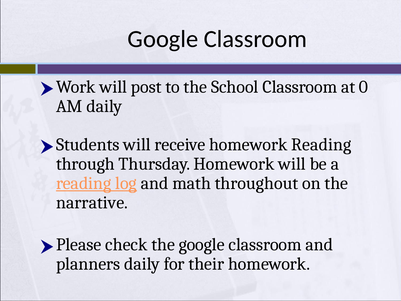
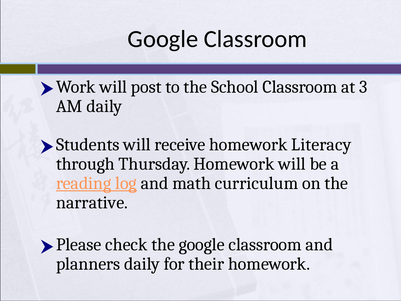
0: 0 -> 3 (363, 87)
homework Reading: Reading -> Literacy (321, 145)
throughout: throughout -> curriculum (256, 183)
